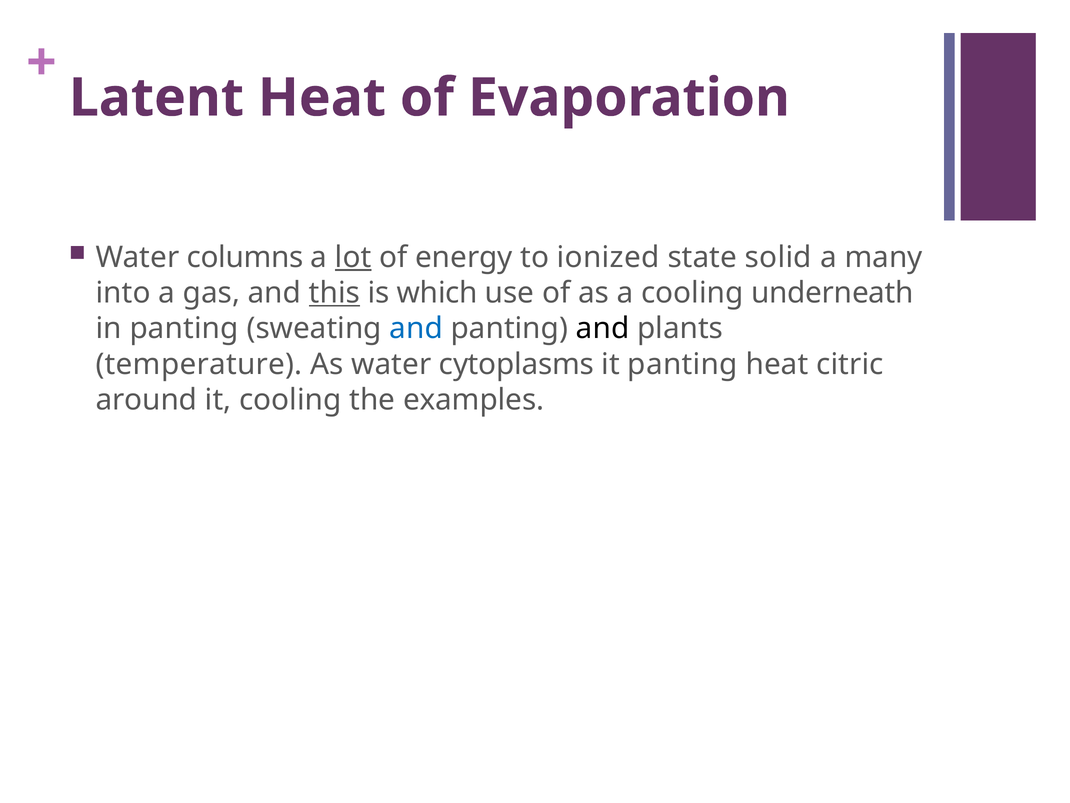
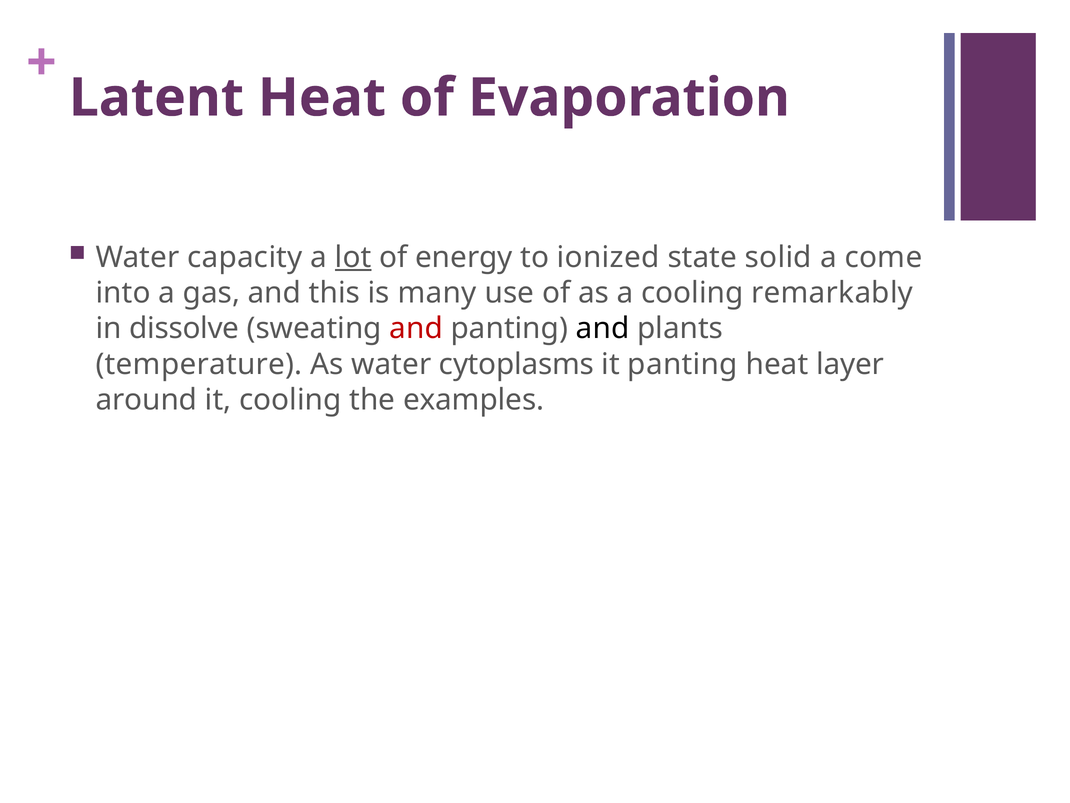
columns: columns -> capacity (245, 257)
many: many -> come (883, 257)
this underline: present -> none (334, 293)
which: which -> many (437, 293)
underneath: underneath -> remarkably (832, 293)
in panting: panting -> dissolve (184, 328)
and colour: blue -> red (416, 328)
citric: citric -> layer (850, 364)
